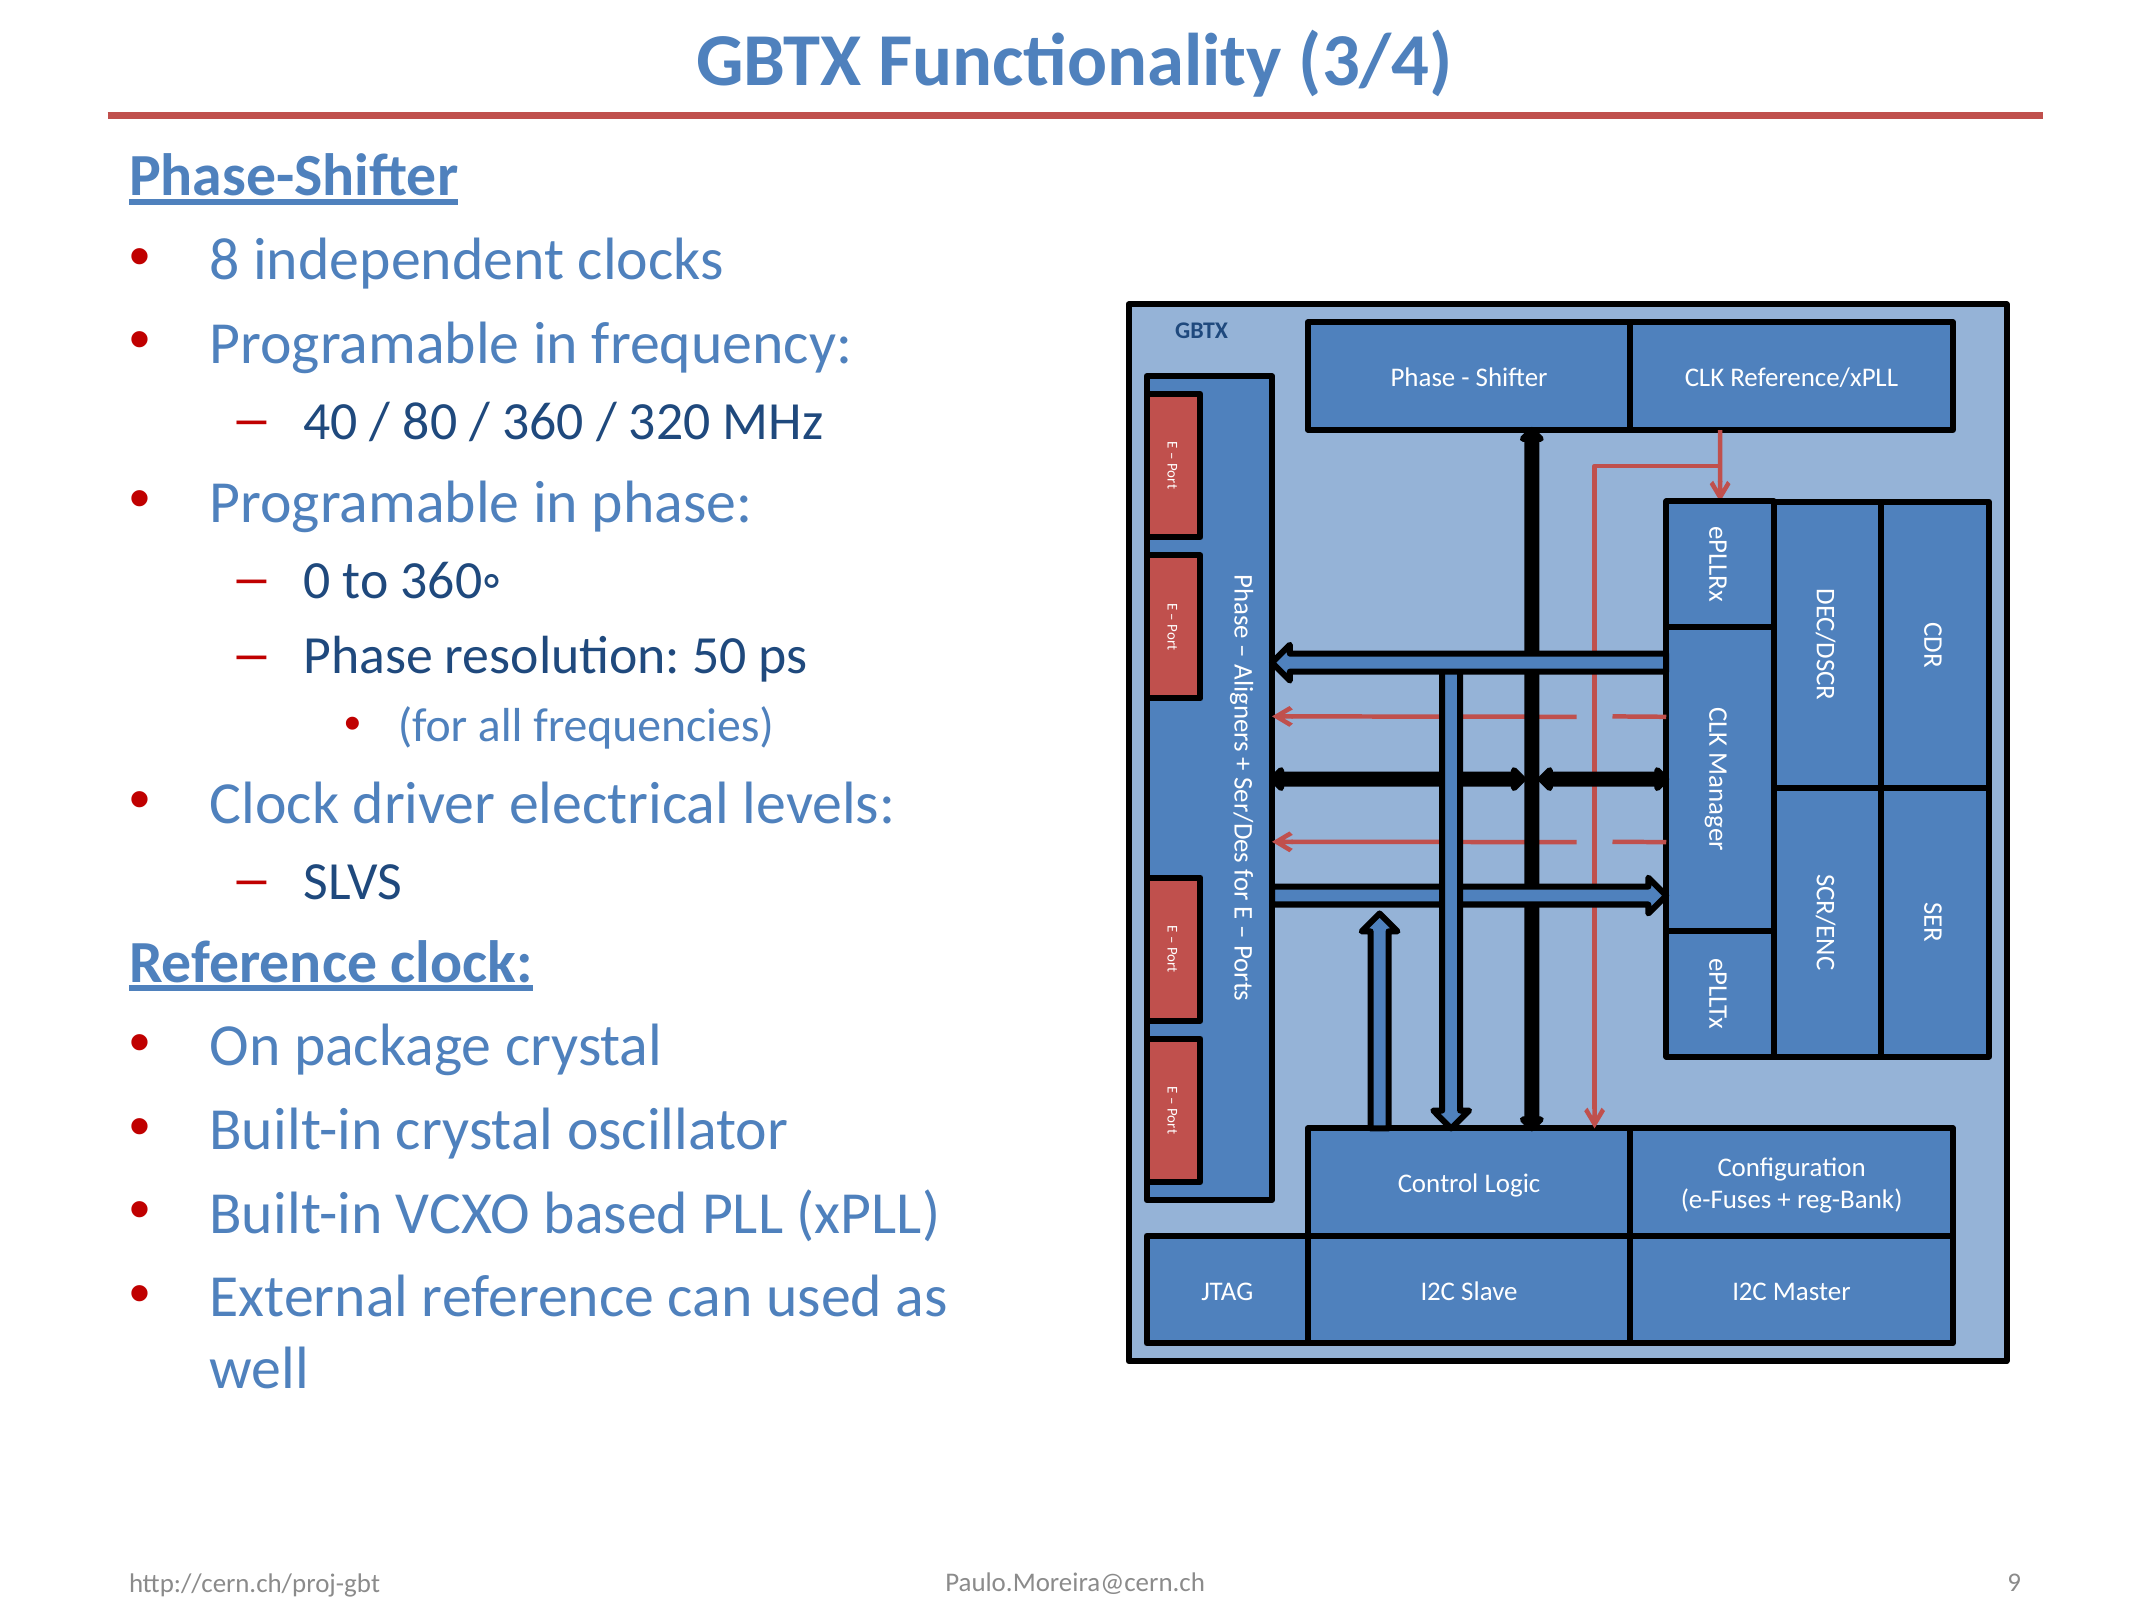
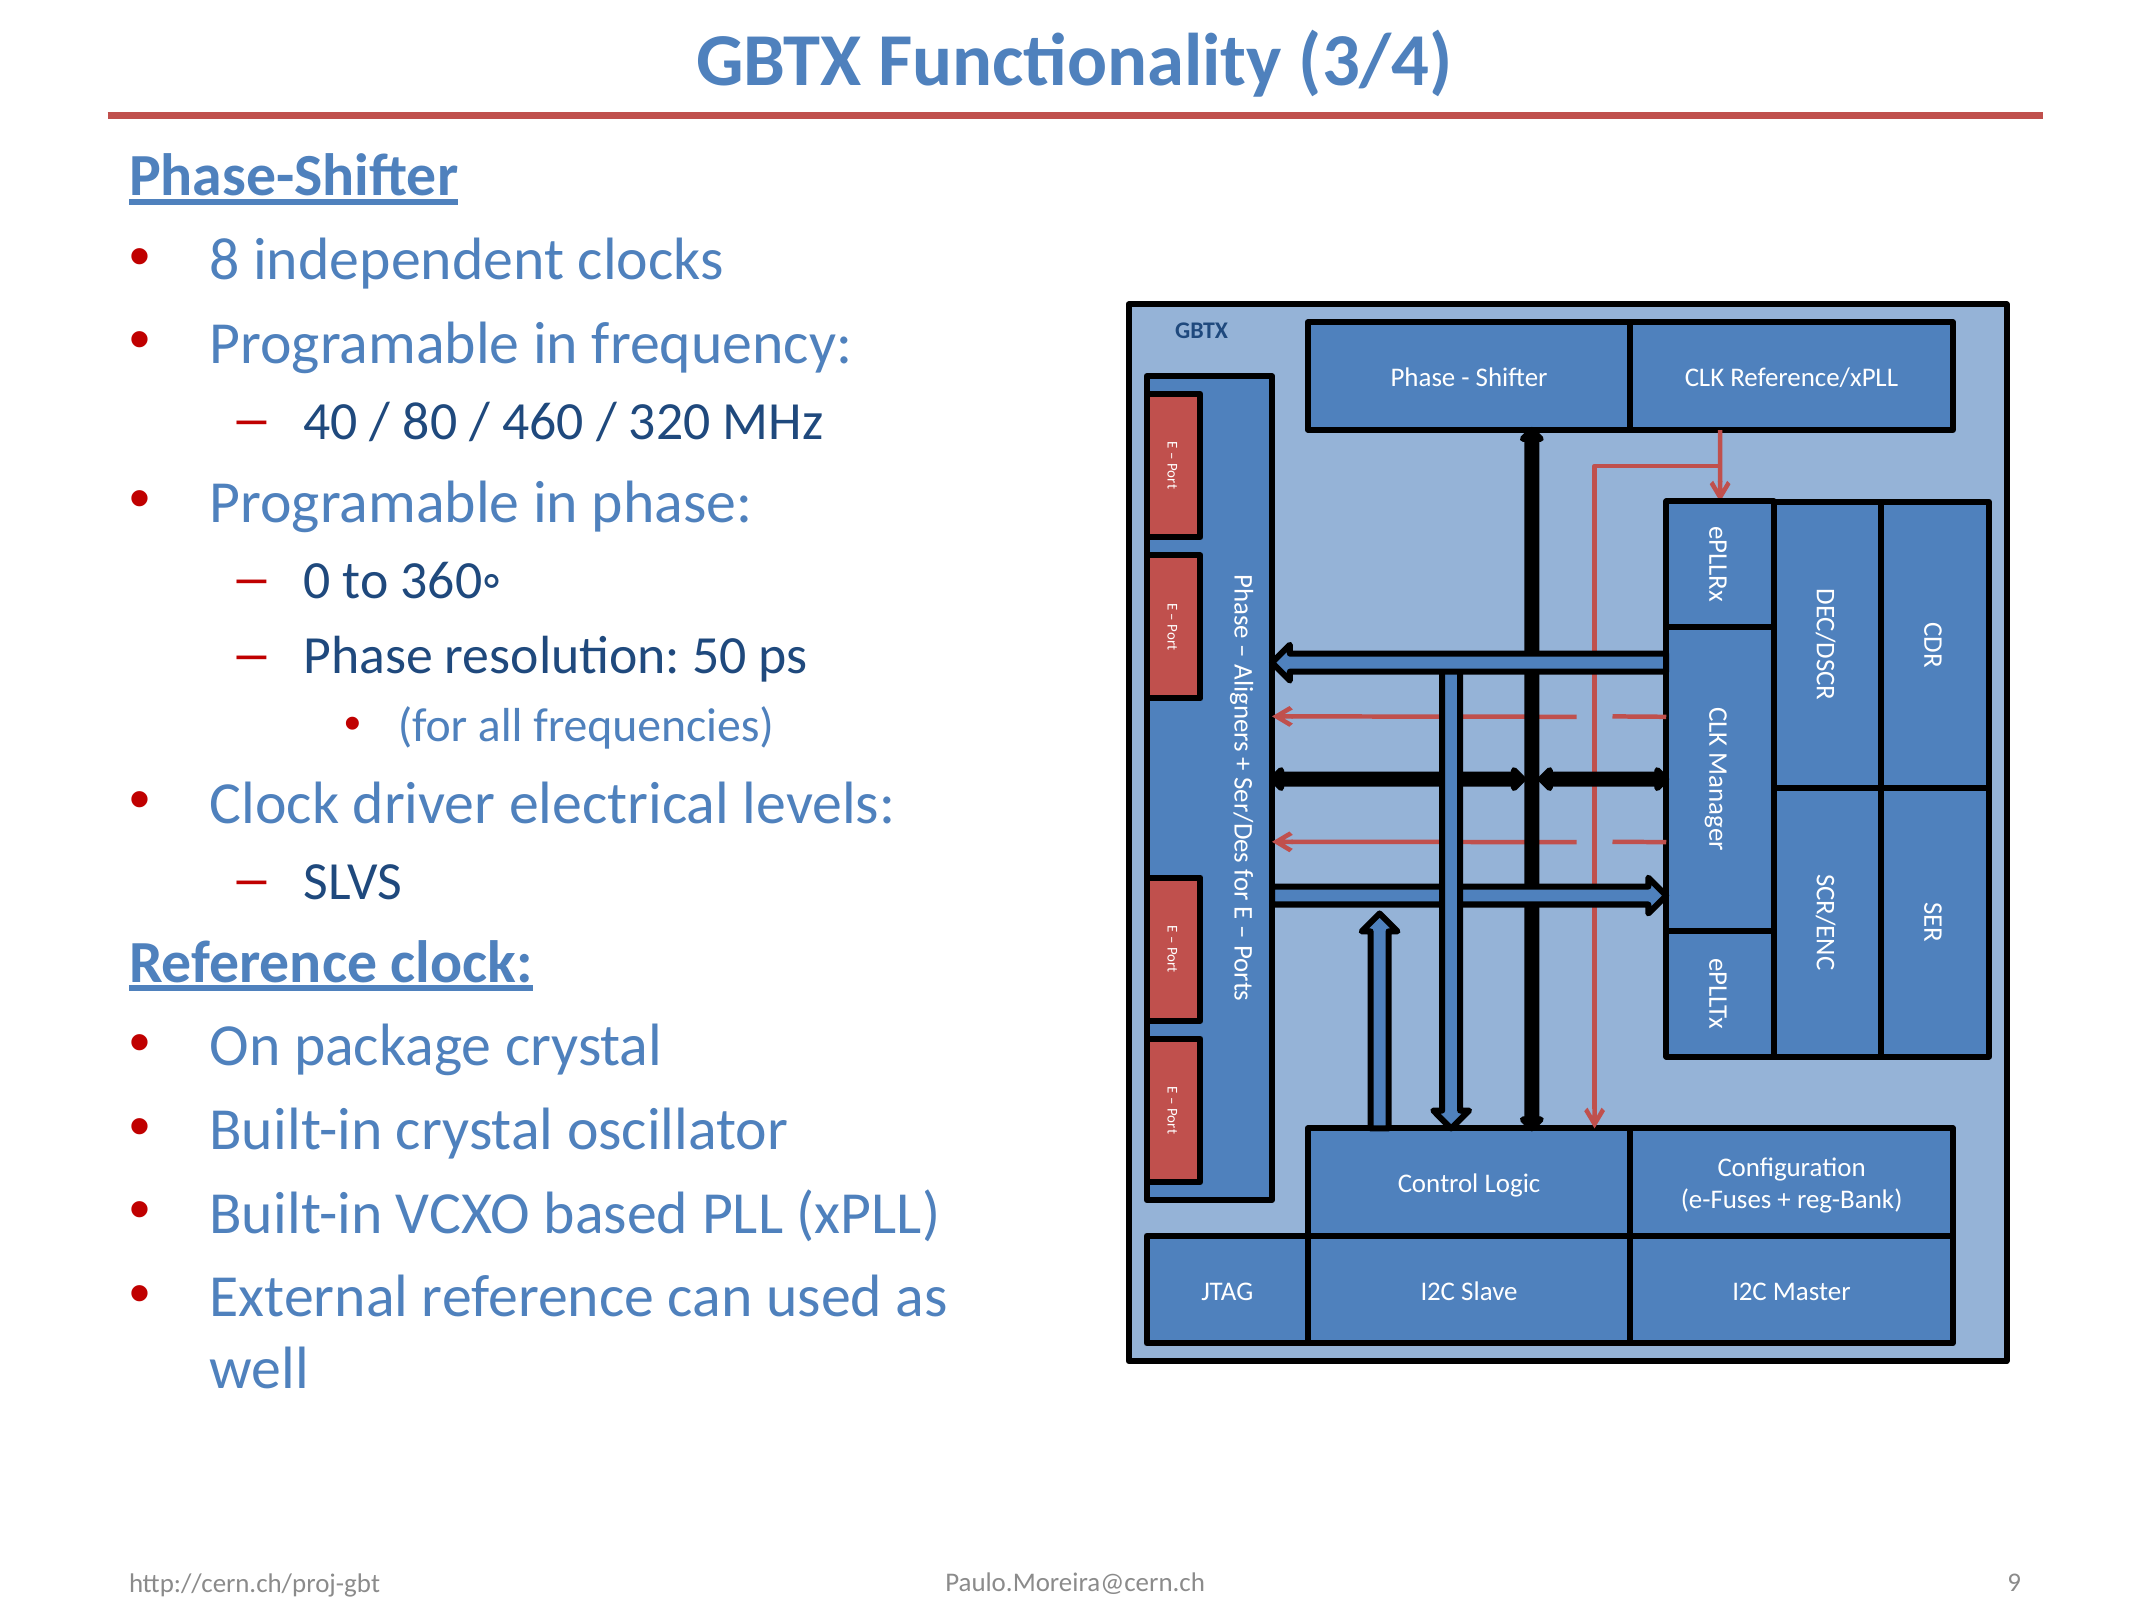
360: 360 -> 460 (543, 422)
